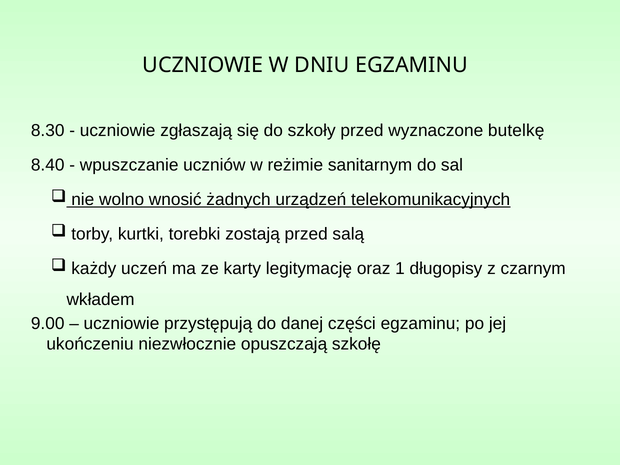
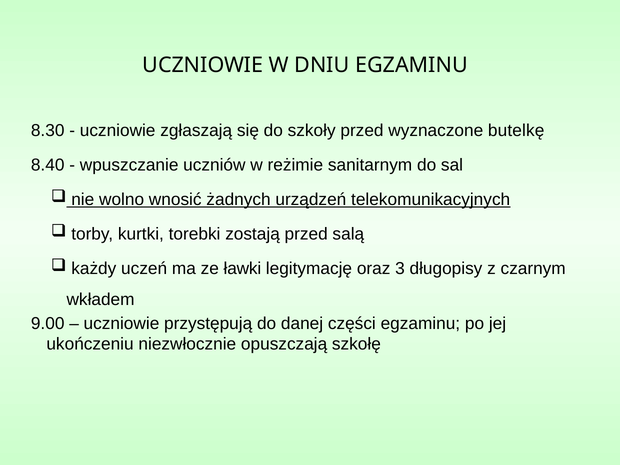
karty: karty -> ławki (242, 268)
1: 1 -> 3 (400, 268)
